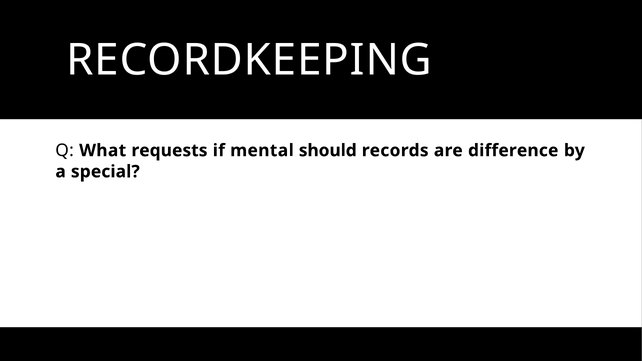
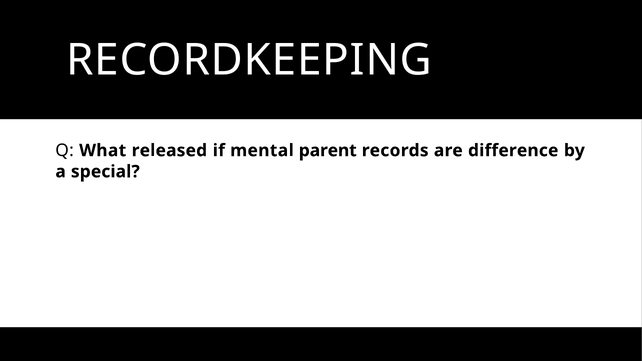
requests: requests -> released (169, 151)
should: should -> parent (328, 151)
